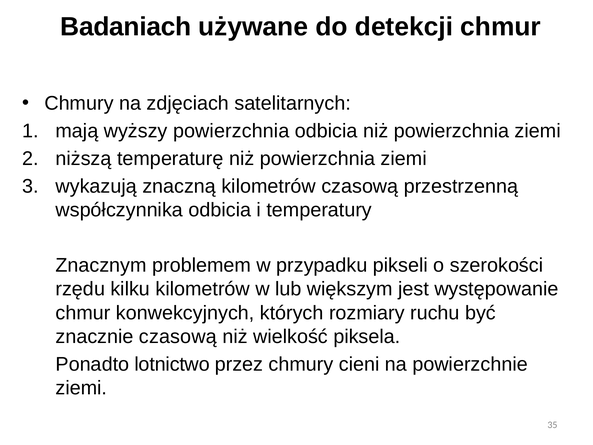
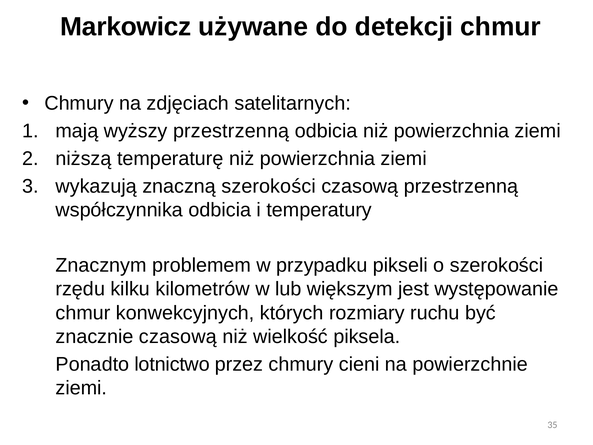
Badaniach: Badaniach -> Markowicz (126, 27)
wyższy powierzchnia: powierzchnia -> przestrzenną (231, 131)
znaczną kilometrów: kilometrów -> szerokości (269, 186)
